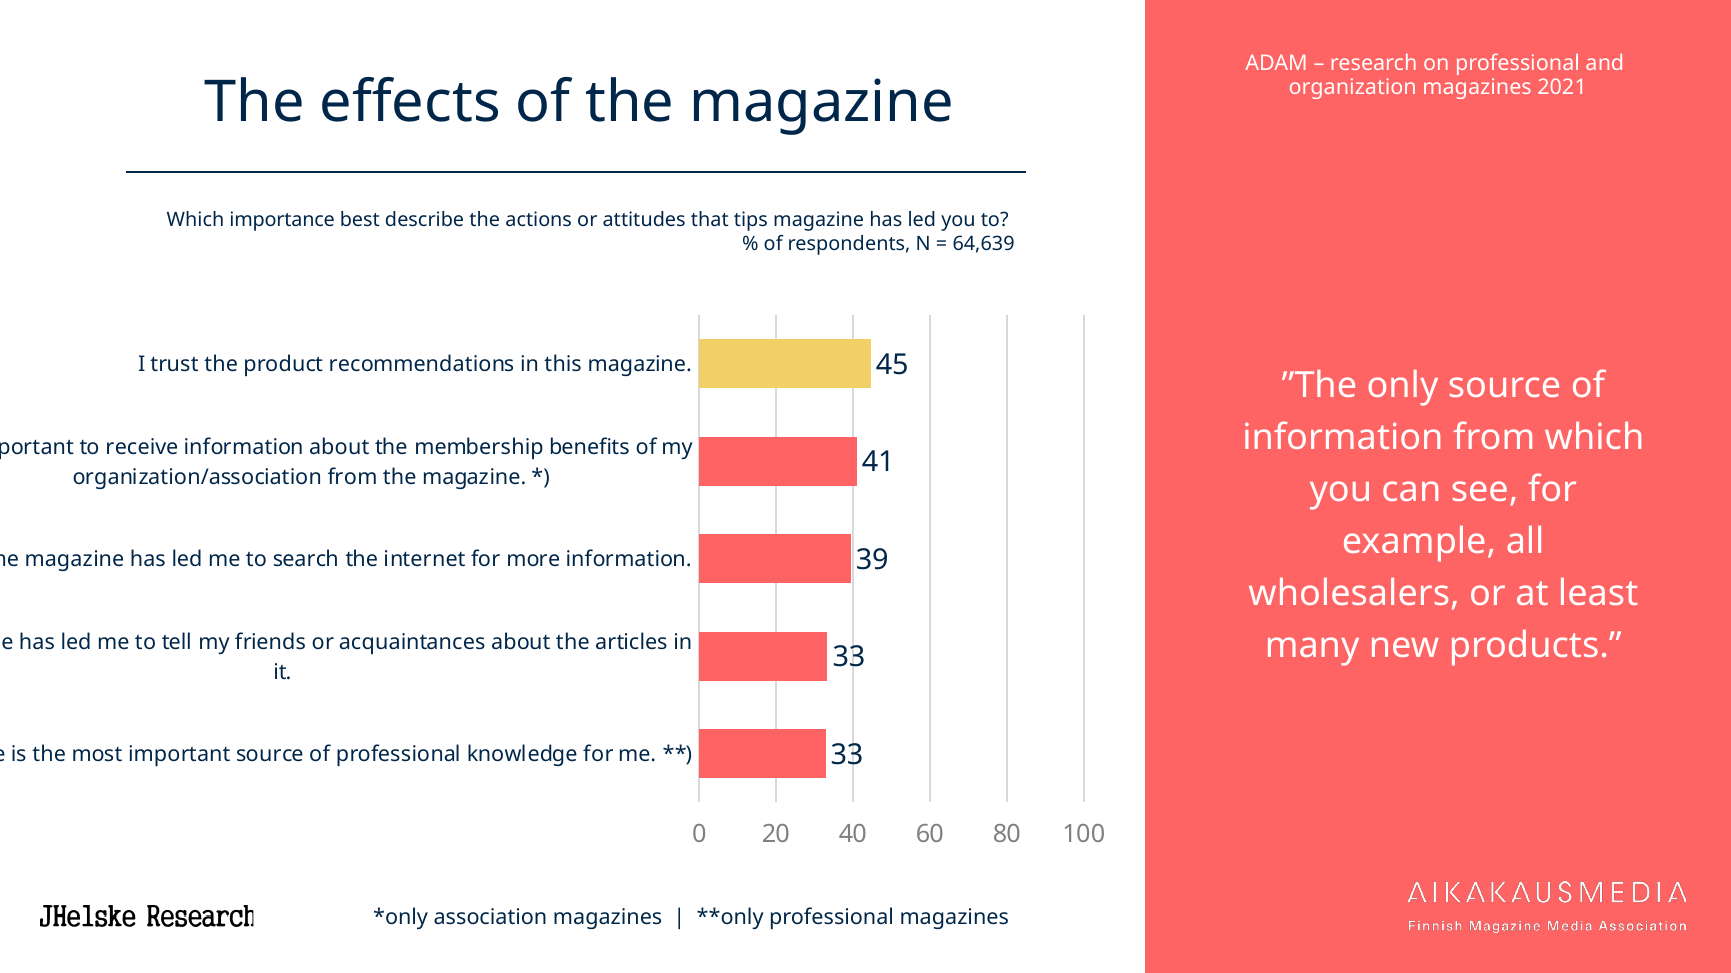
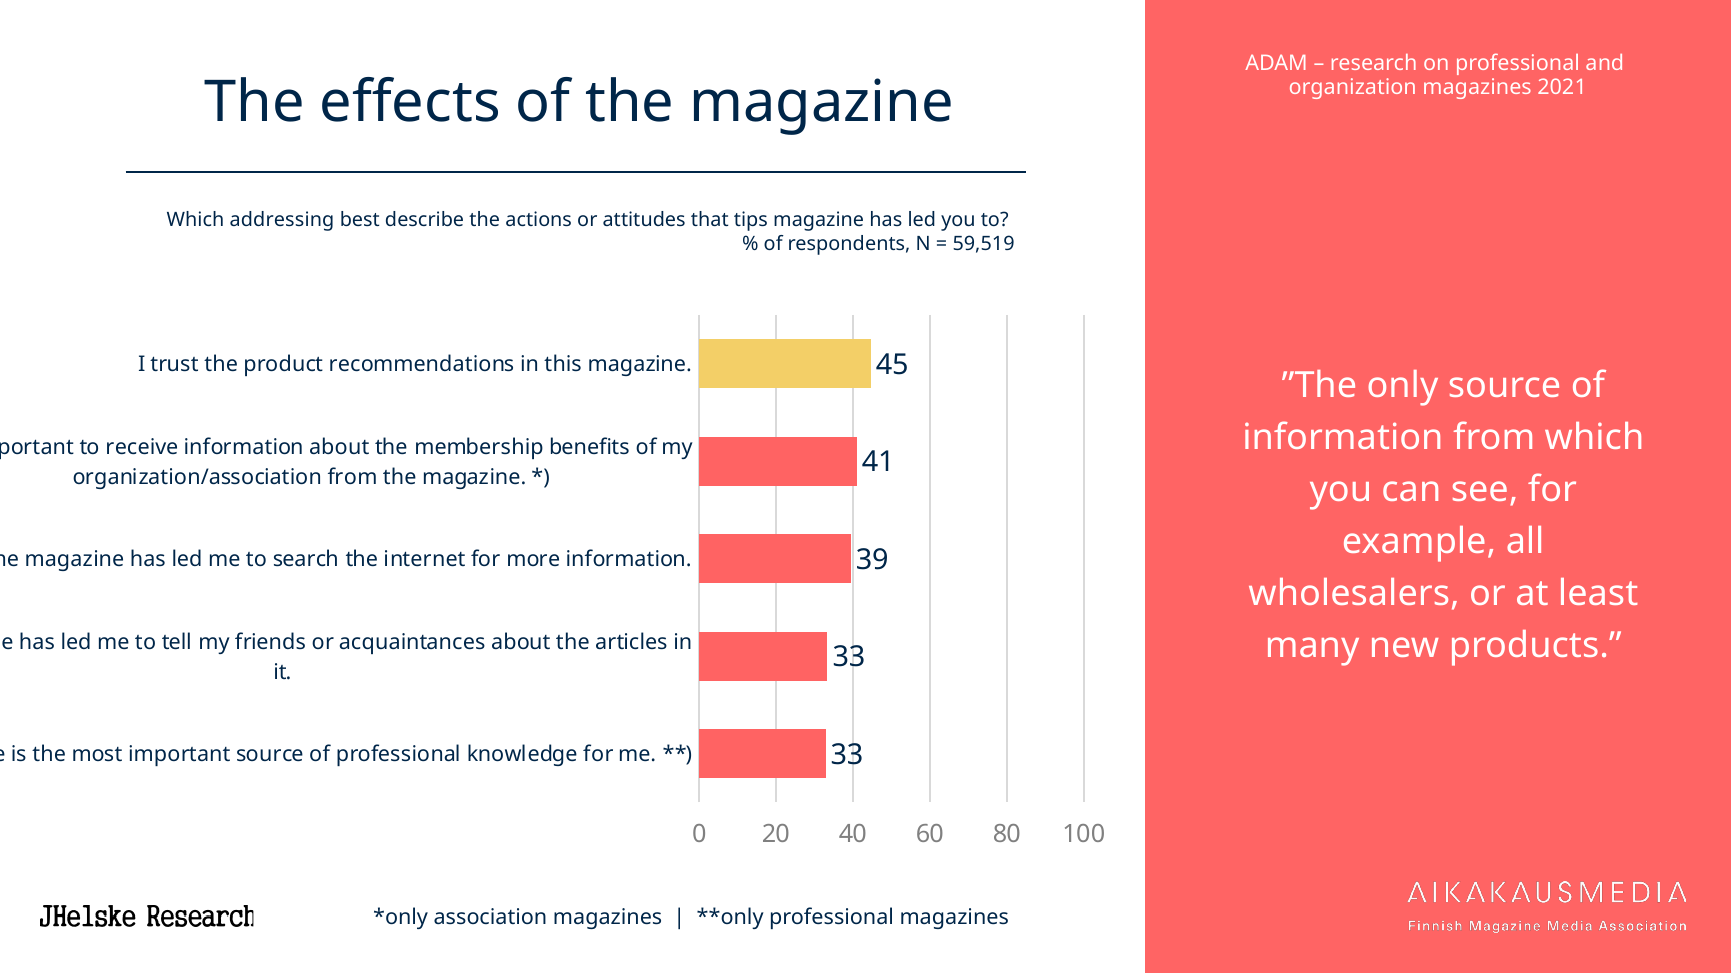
importance: importance -> addressing (282, 220)
64,639: 64,639 -> 59,519 (984, 244)
